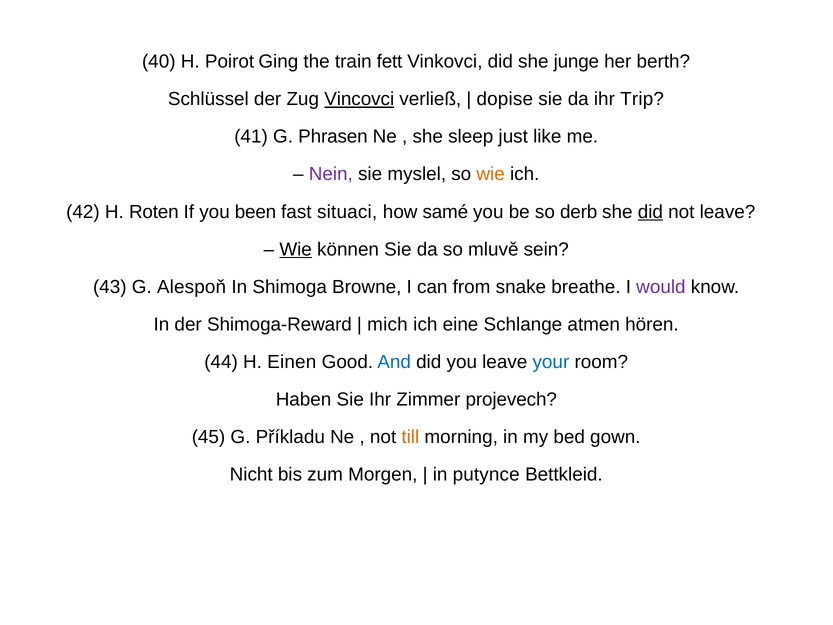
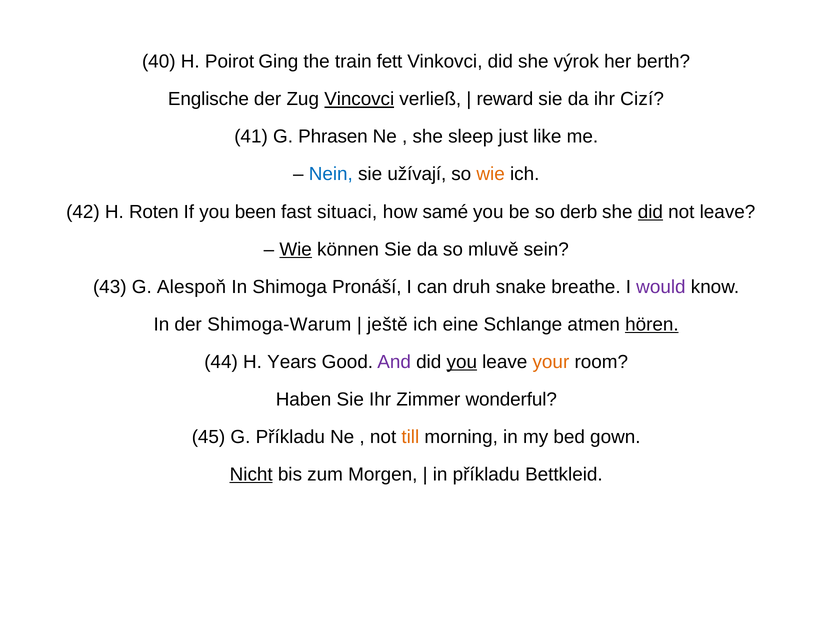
junge: junge -> výrok (576, 62)
Schlüssel: Schlüssel -> Englische (208, 99)
dopise: dopise -> reward (505, 99)
Trip: Trip -> Cizí (642, 99)
Nein colour: purple -> blue (331, 174)
myslel: myslel -> užívají (417, 174)
Browne: Browne -> Pronáší (367, 287)
from: from -> druh (472, 287)
Shimoga-Reward: Shimoga-Reward -> Shimoga-Warum (279, 324)
mich: mich -> ještě (387, 324)
hören underline: none -> present (652, 324)
Einen: Einen -> Years (292, 362)
And colour: blue -> purple (394, 362)
you underline: none -> present (462, 362)
your colour: blue -> orange (551, 362)
projevech: projevech -> wonderful (511, 399)
Nicht underline: none -> present (251, 474)
in putynce: putynce -> příkladu (486, 474)
